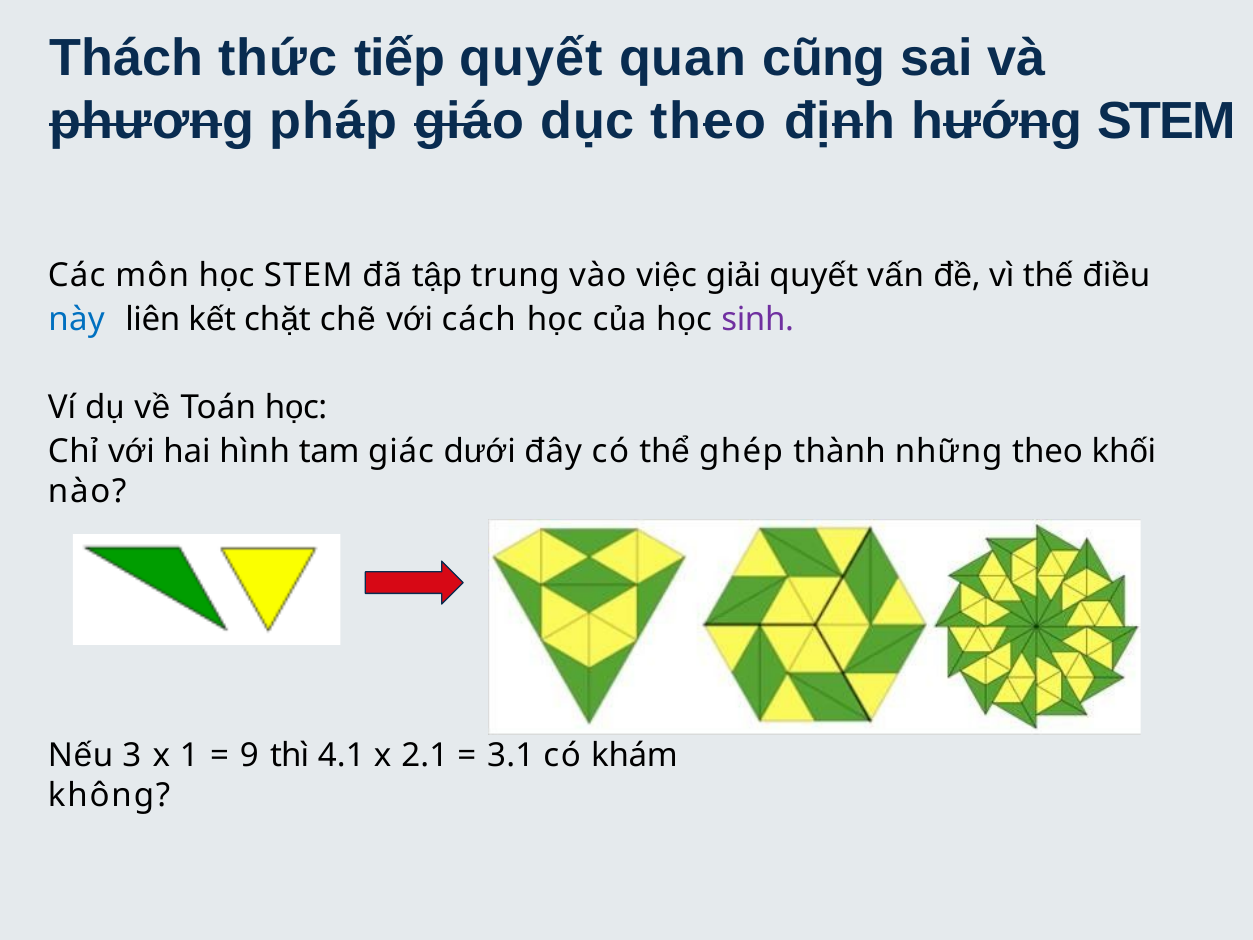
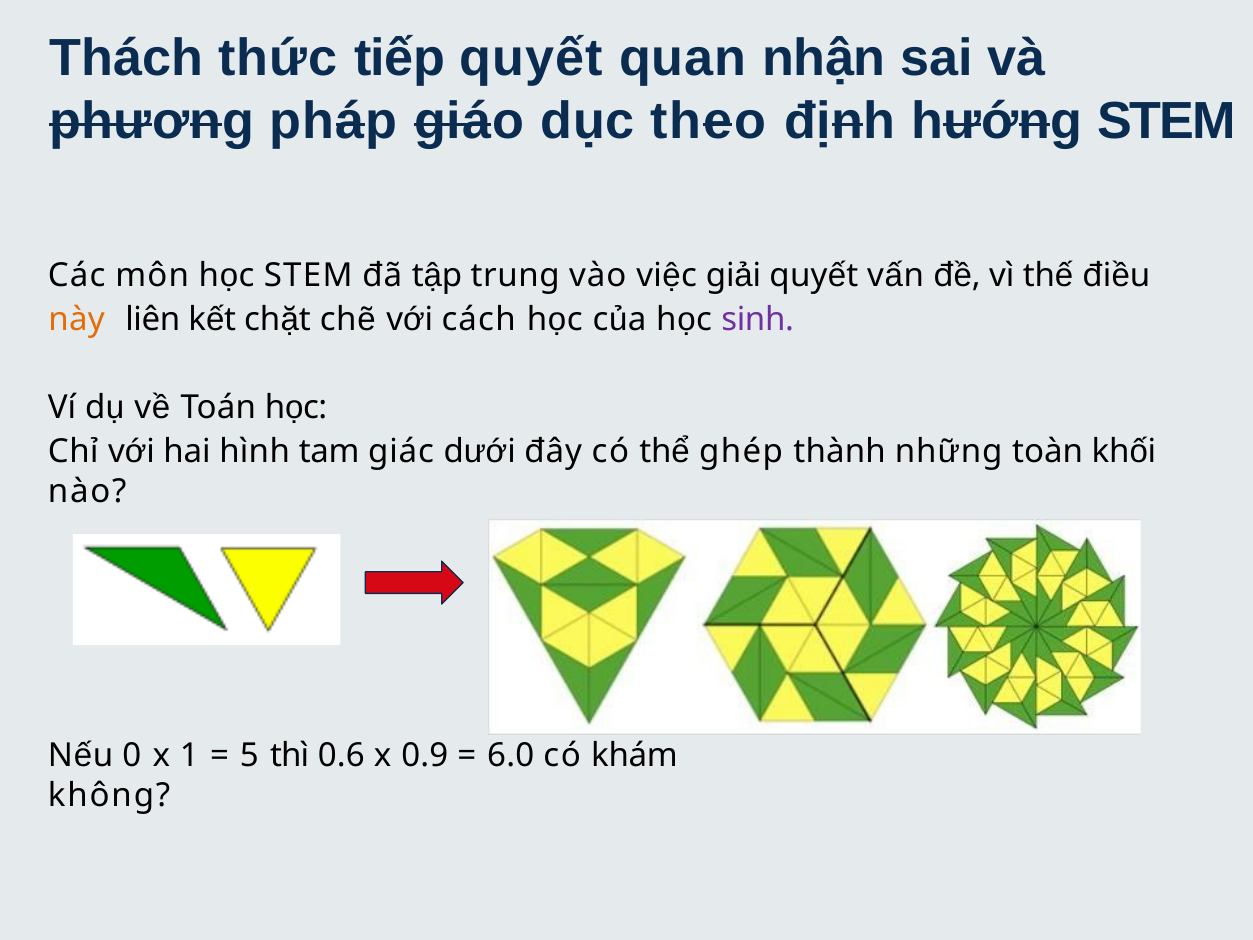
cũng: cũng -> nhận (824, 58)
này colour: blue -> orange (77, 319)
theo: theo -> toàn (1048, 452)
3: 3 -> 0 (132, 756)
9: 9 -> 5 (249, 756)
4.1: 4.1 -> 0.6 (341, 756)
2.1: 2.1 -> 0.9 (425, 756)
3.1: 3.1 -> 6.0 (511, 756)
